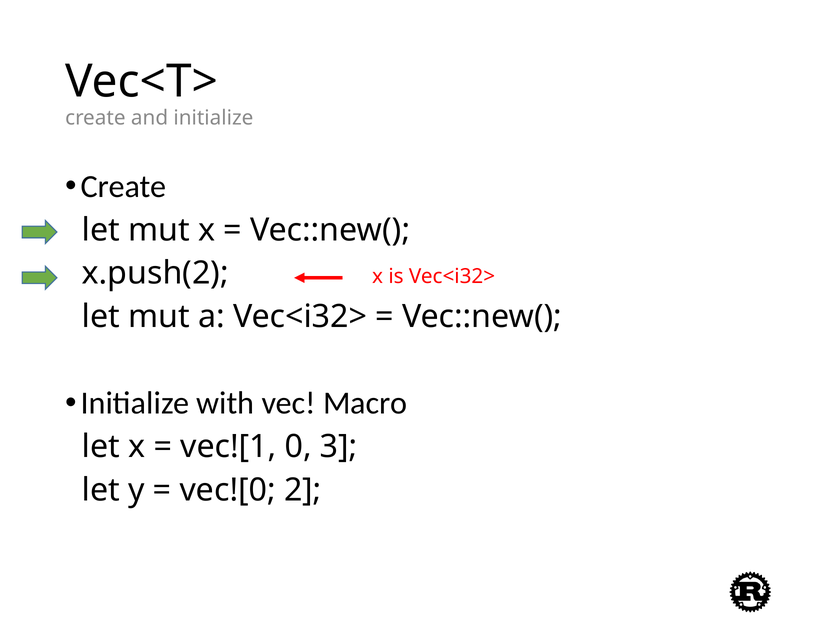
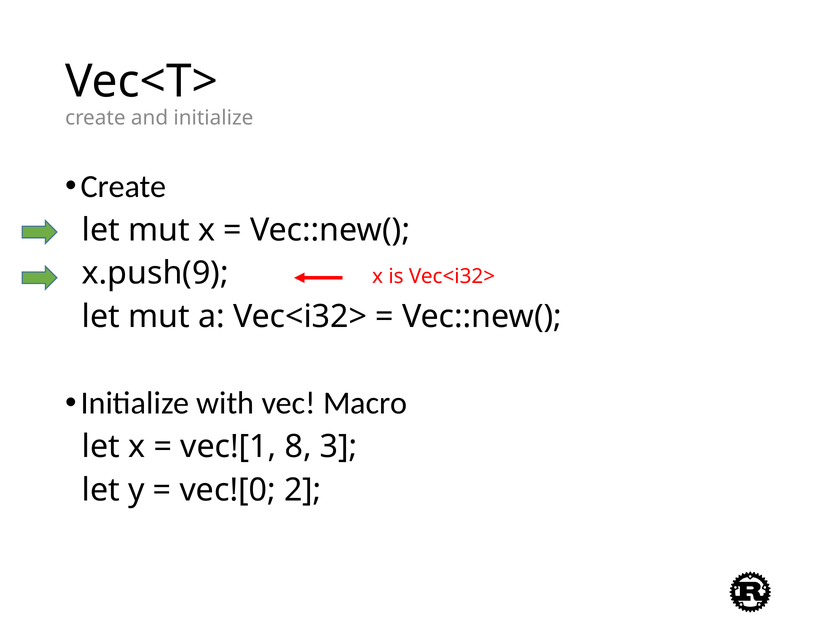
x.push(2: x.push(2 -> x.push(9 (155, 273)
0: 0 -> 8 (298, 447)
